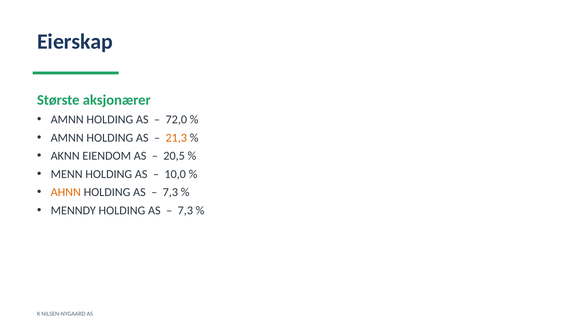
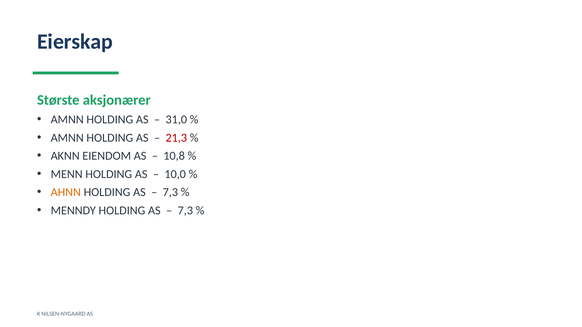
72,0: 72,0 -> 31,0 (176, 120)
21,3 colour: orange -> red (176, 138)
20,5: 20,5 -> 10,8 (174, 156)
